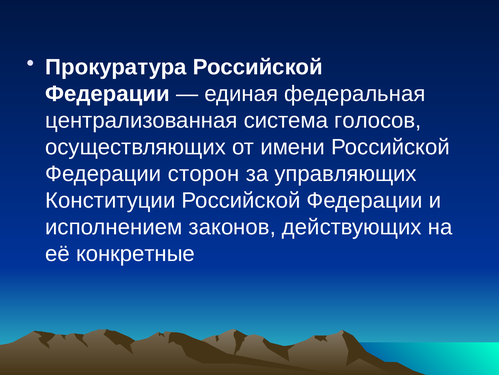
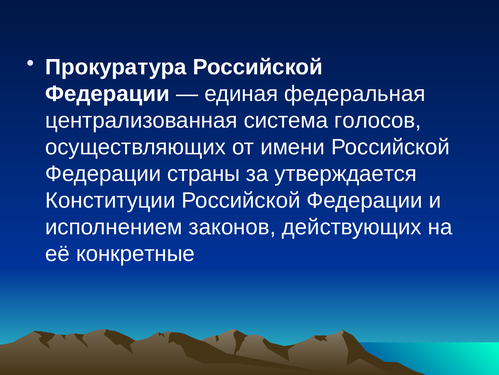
сторон: сторон -> страны (204, 173)
управляющих: управляющих -> утверждается (346, 173)
